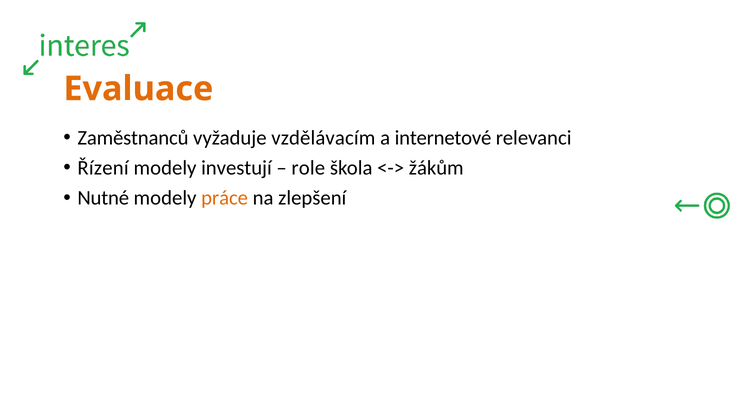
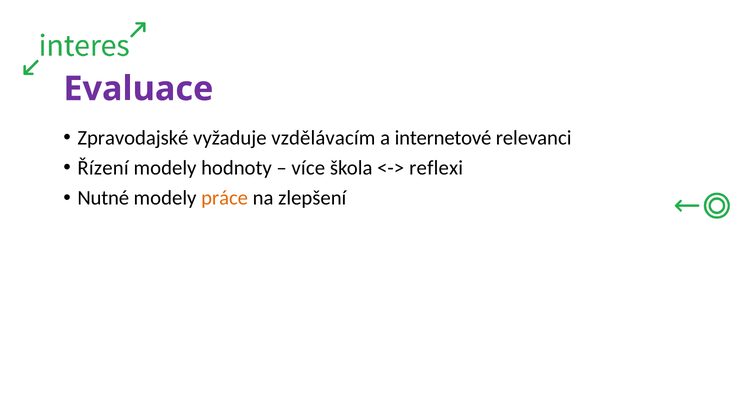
Evaluace colour: orange -> purple (138, 89)
Zaměstnanců: Zaměstnanců -> Zpravodajské (133, 138)
investují: investují -> hodnoty (236, 168)
role: role -> více (308, 168)
žákům: žákům -> reflexi (436, 168)
